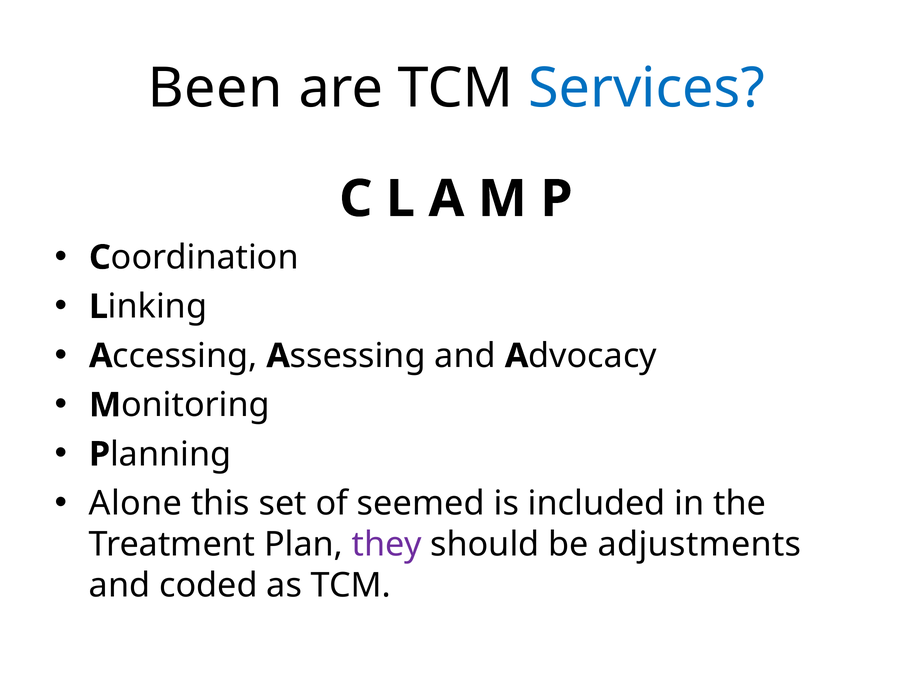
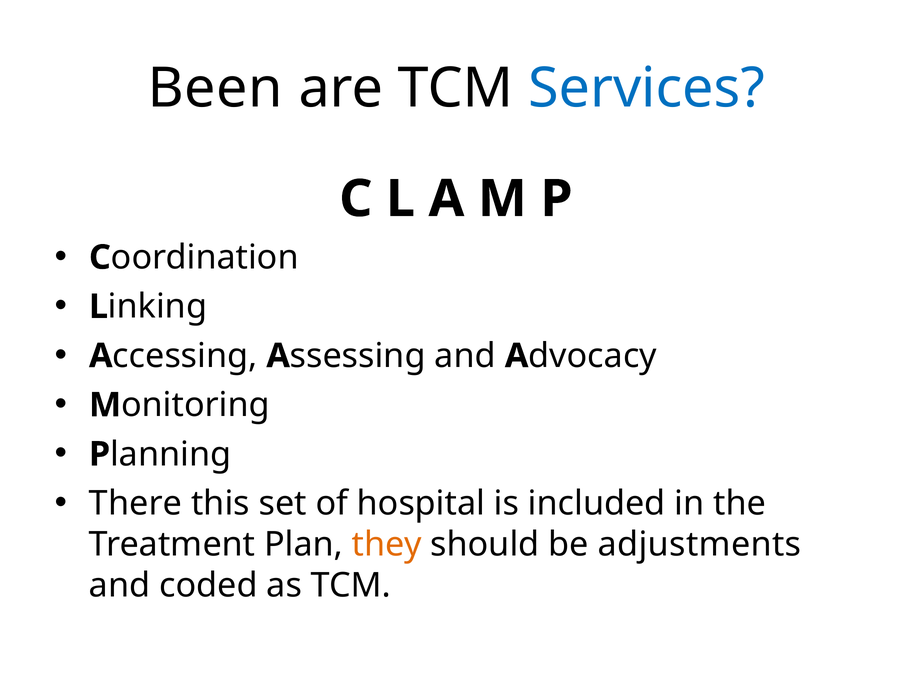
Alone: Alone -> There (136, 503)
seemed: seemed -> hospital (421, 503)
they colour: purple -> orange (387, 545)
